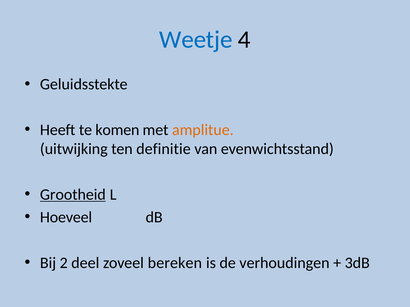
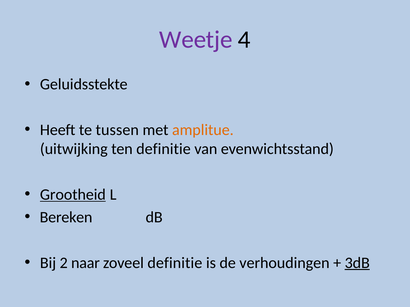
Weetje colour: blue -> purple (196, 40)
komen: komen -> tussen (117, 130)
Hoeveel: Hoeveel -> Bereken (66, 218)
deel: deel -> naar (85, 263)
zoveel bereken: bereken -> definitie (175, 263)
3dB underline: none -> present (357, 263)
